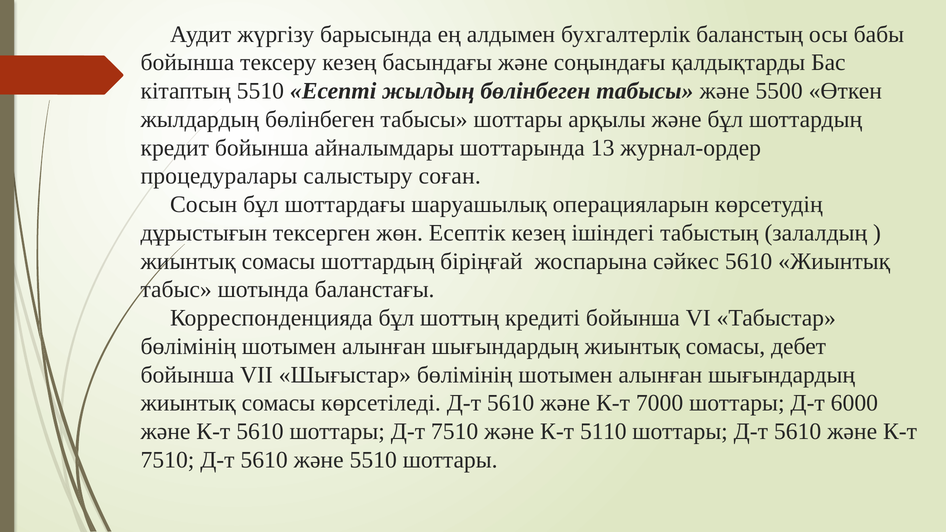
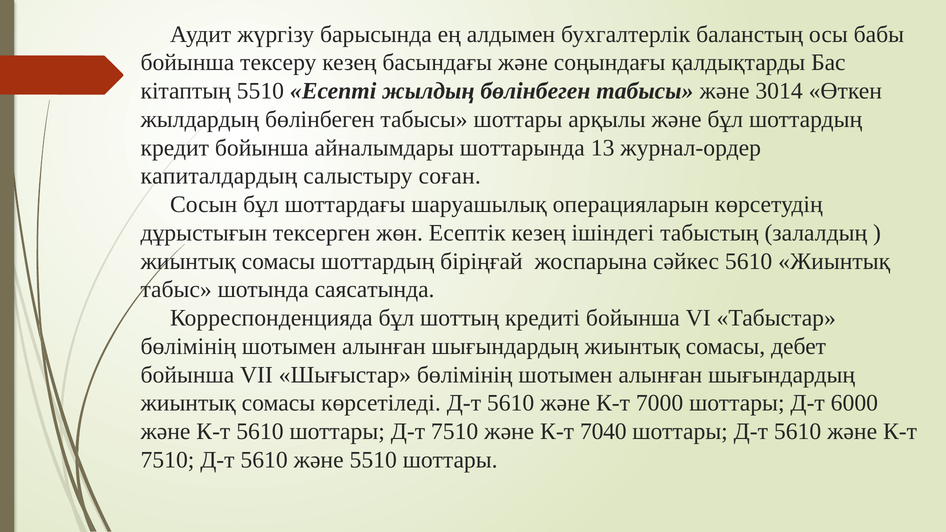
5500: 5500 -> 3014 (779, 91)
процедуралары: процедуралары -> капиталдардың (219, 176)
баланстағы: баланстағы -> саясатында (375, 290)
5110: 5110 -> 7040 (603, 432)
